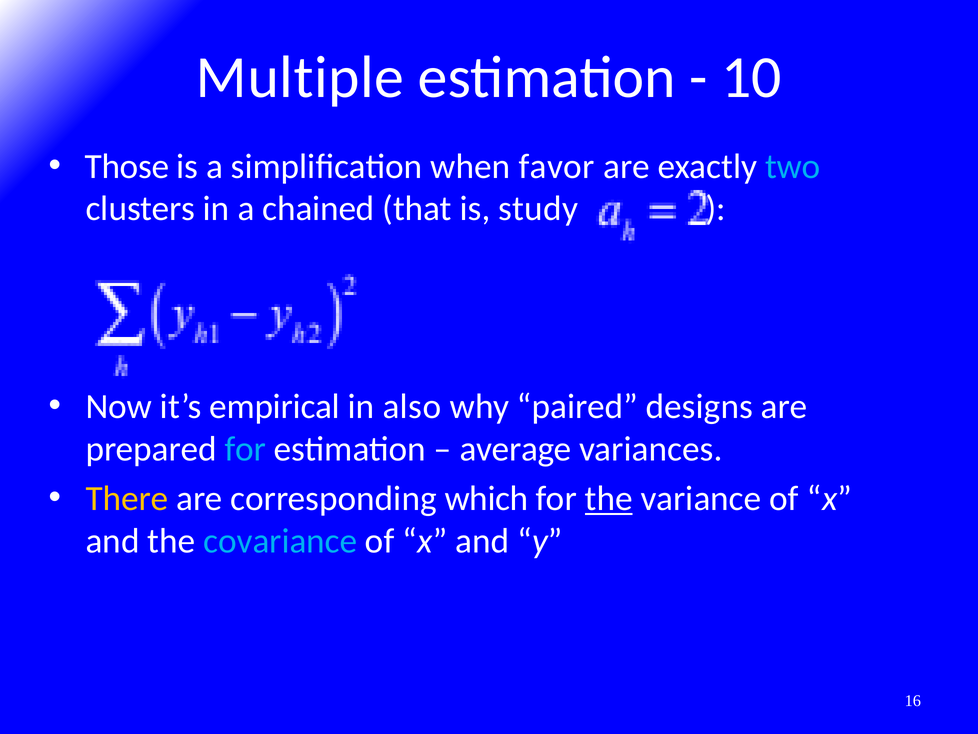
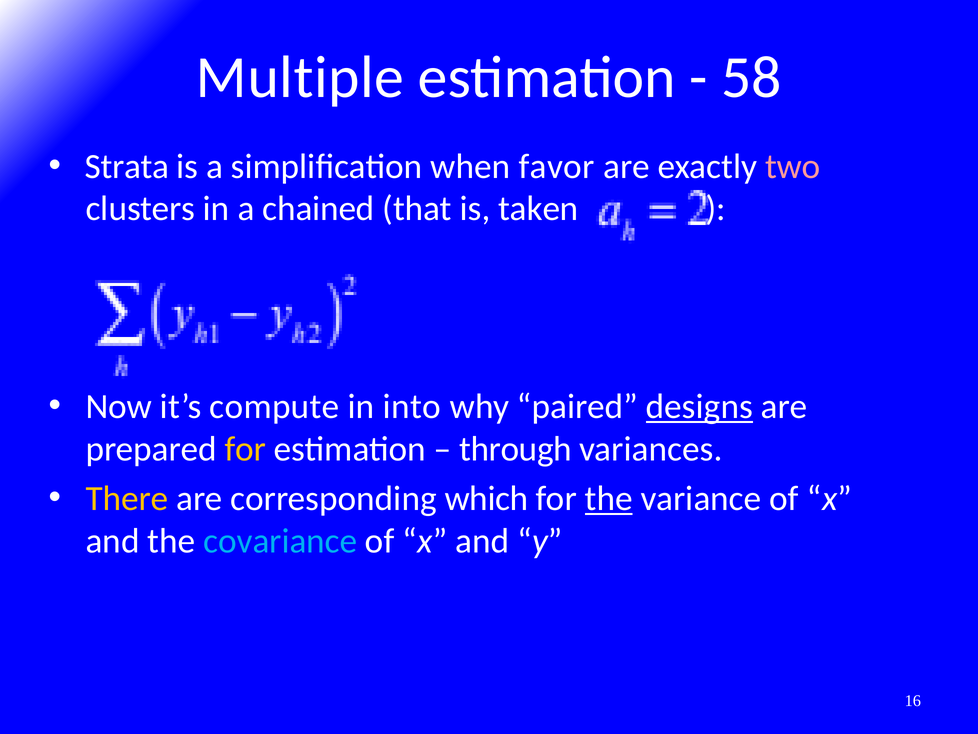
10: 10 -> 58 (751, 78)
Those: Those -> Strata (127, 166)
two colour: light blue -> pink (793, 166)
study: study -> taken (538, 209)
empirical: empirical -> compute (274, 406)
also: also -> into (412, 406)
designs underline: none -> present (699, 406)
for colour: light blue -> yellow (245, 449)
average: average -> through (516, 449)
